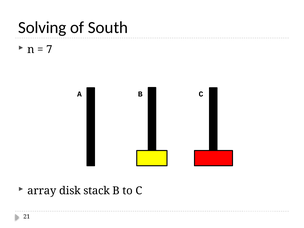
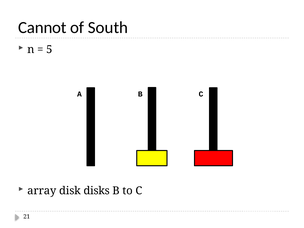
Solving: Solving -> Cannot (42, 28)
7: 7 -> 5 (49, 49)
stack: stack -> disks (97, 191)
